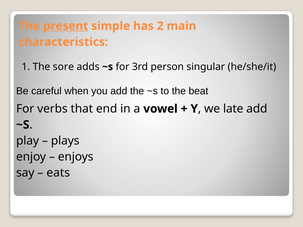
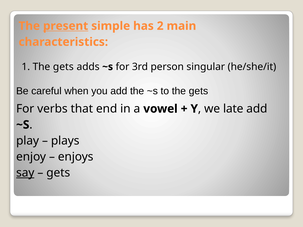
1 The sore: sore -> gets (63, 67)
to the beat: beat -> gets (198, 91)
say underline: none -> present (25, 173)
eats: eats -> gets (58, 173)
